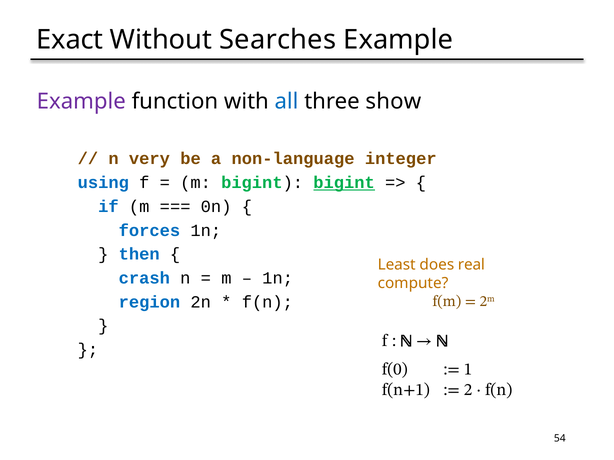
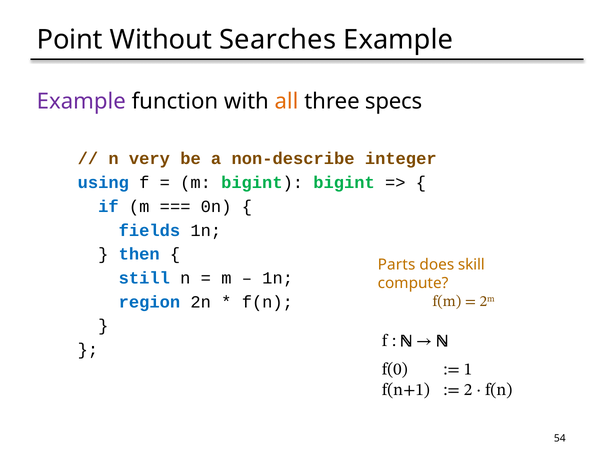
Exact: Exact -> Point (70, 40)
all colour: blue -> orange (286, 101)
show: show -> specs (394, 101)
non-language: non-language -> non-describe (293, 159)
bigint underline: present -> none (344, 183)
forces: forces -> fields (149, 231)
Least: Least -> Parts (397, 265)
real: real -> skill (471, 265)
crash: crash -> still (144, 278)
